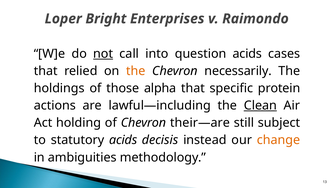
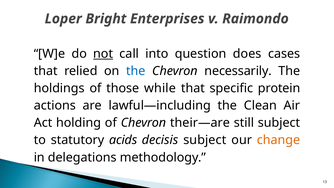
question acids: acids -> does (247, 54)
the colour: orange -> blue (136, 71)
alpha: alpha -> while (160, 88)
Clean underline: present -> none (260, 105)
decisis instead: instead -> subject (205, 140)
ambiguities: ambiguities -> delegations (82, 157)
